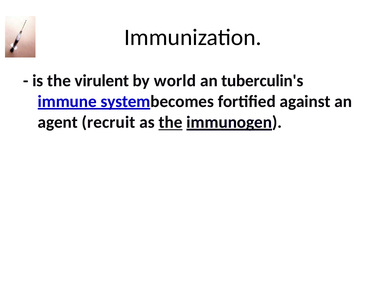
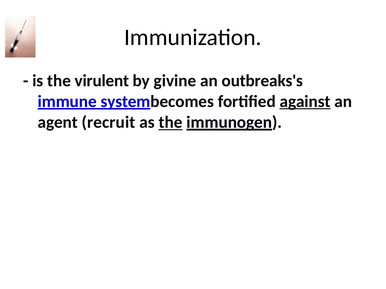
world: world -> givine (175, 81)
tuberculin's: tuberculin's -> outbreaks's (262, 81)
against underline: none -> present (305, 102)
